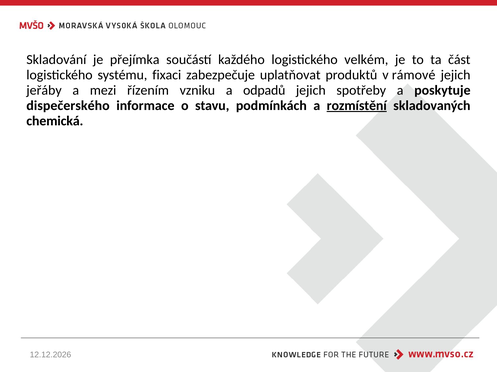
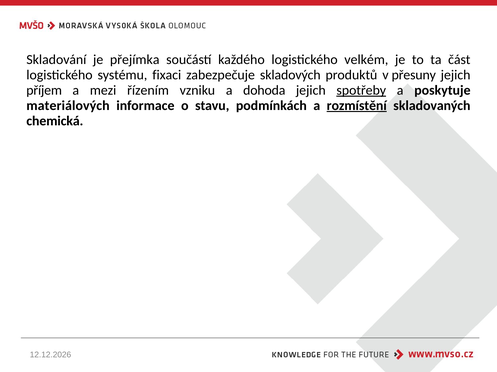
uplatňovat: uplatňovat -> skladových (290, 75)
rámové: rámové -> přesuny (414, 75)
jeřáby: jeřáby -> příjem (44, 90)
odpadů: odpadů -> dohoda (264, 90)
spotřeby underline: none -> present (361, 90)
dispečerského: dispečerského -> materiálových (68, 106)
